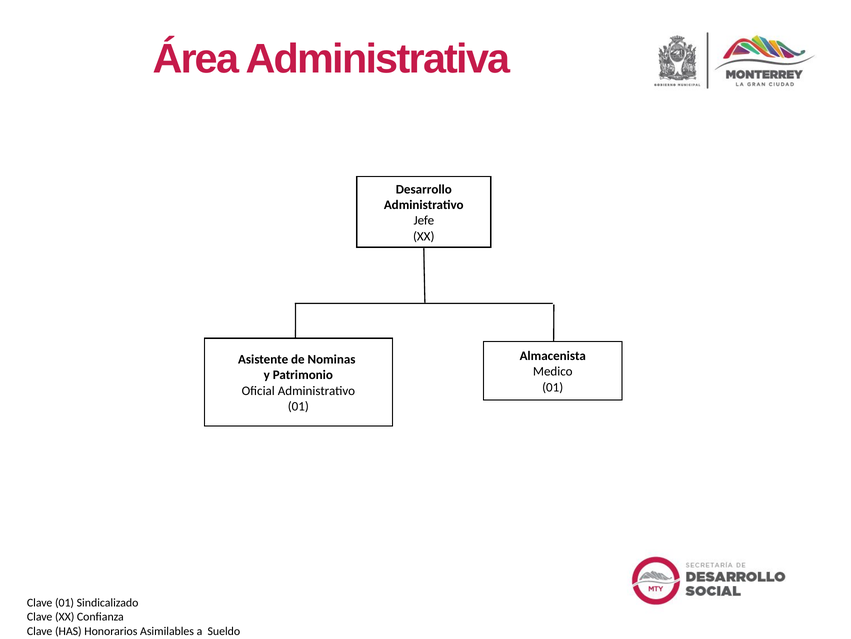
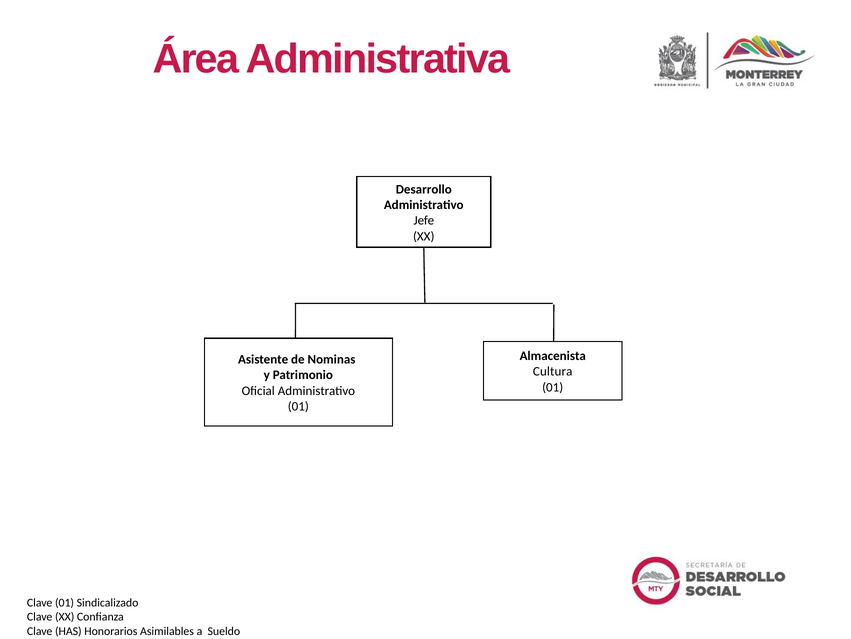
Medico: Medico -> Cultura (553, 371)
